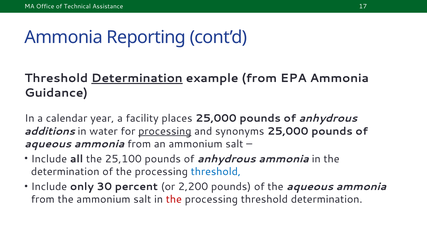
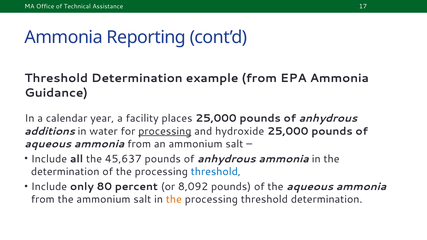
Determination underline: present -> none (137, 78)
synonyms: synonyms -> hydroxide (240, 131)
25,100: 25,100 -> 45,637 (123, 159)
30: 30 -> 80 (104, 187)
2,200: 2,200 -> 8,092 (193, 187)
the colour: red -> orange (174, 200)
